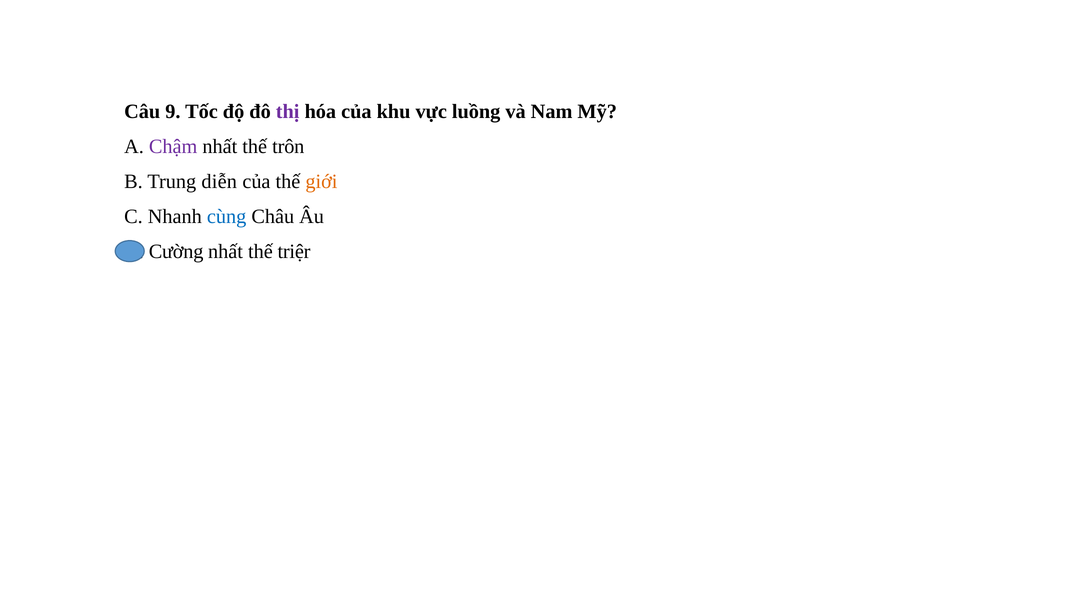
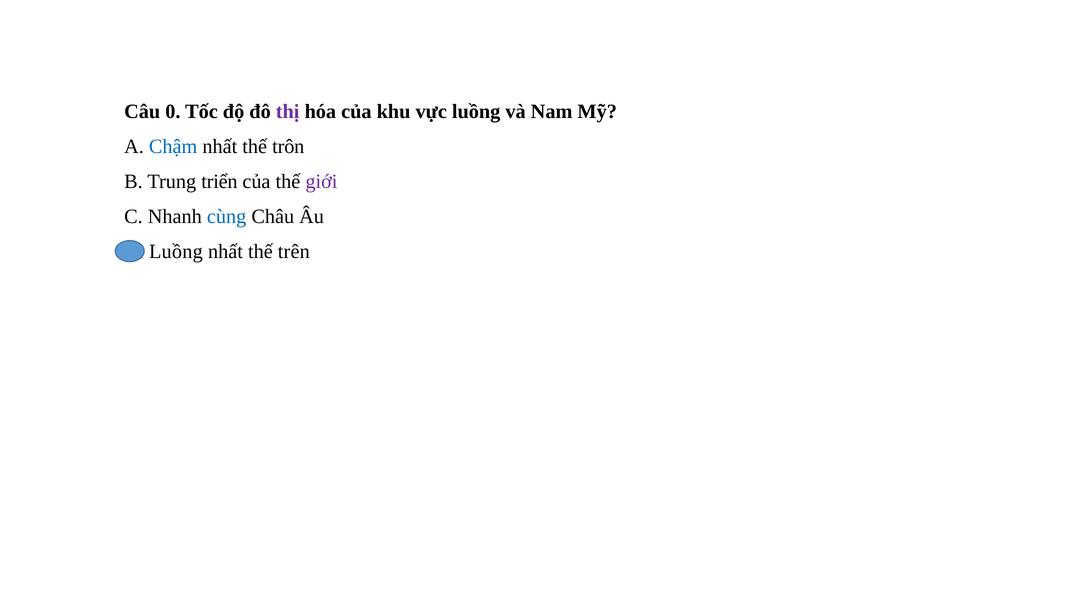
9: 9 -> 0 (173, 111)
Chậm colour: purple -> blue (173, 146)
diễn: diễn -> triển (219, 181)
giới colour: orange -> purple (321, 181)
Cường: Cường -> Luồng (176, 251)
triệr: triệr -> trên (294, 251)
